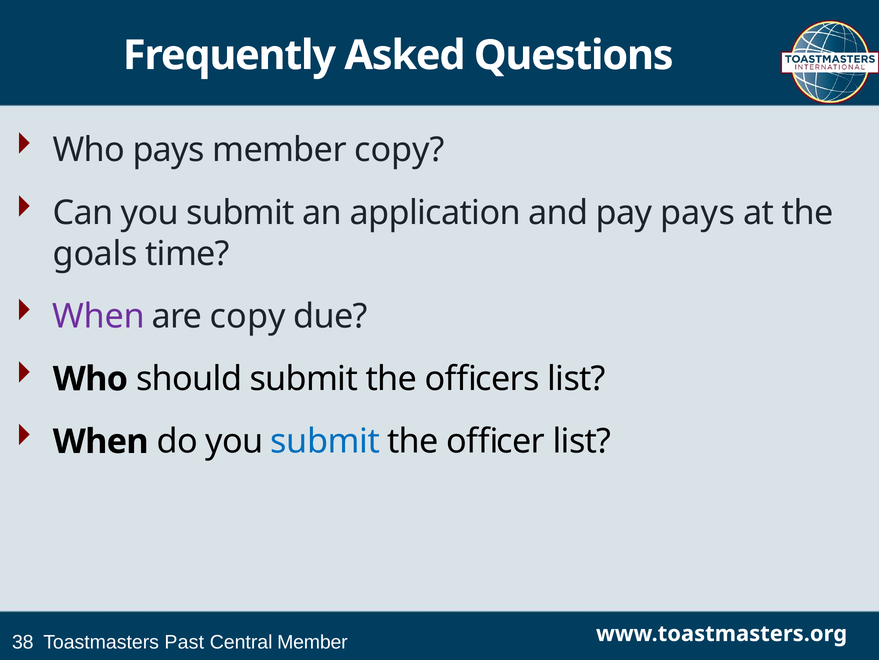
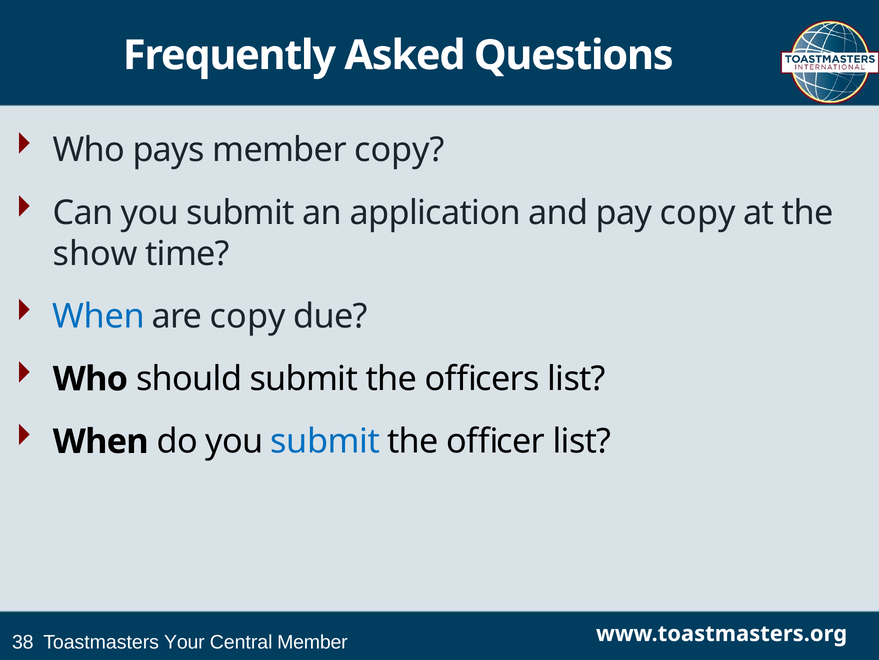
pay pays: pays -> copy (698, 213)
goals: goals -> show (95, 254)
When colour: purple -> blue (99, 316)
Past: Past -> Your (184, 642)
